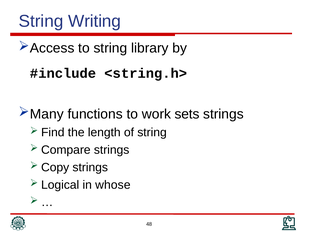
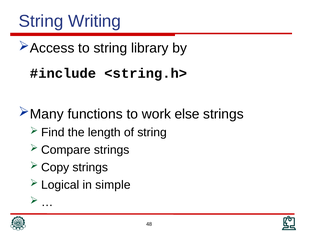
sets: sets -> else (187, 114)
whose: whose -> simple (113, 185)
